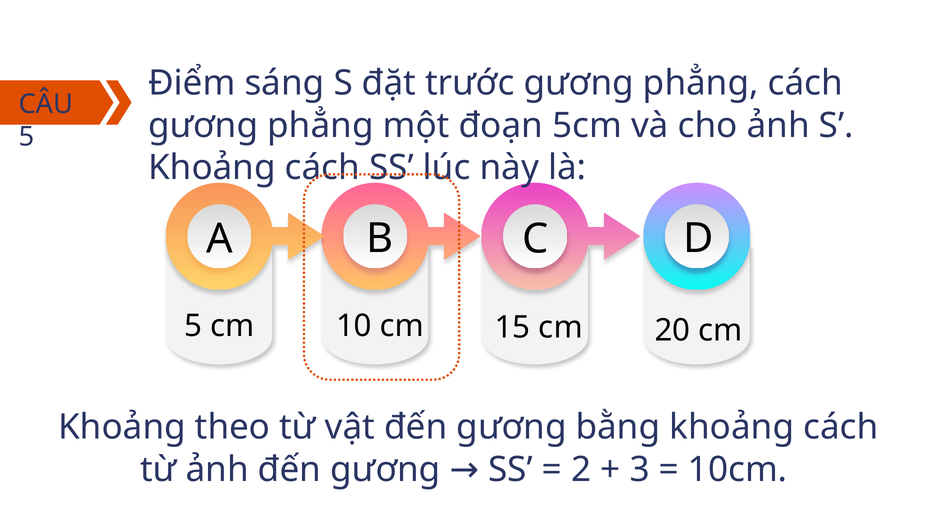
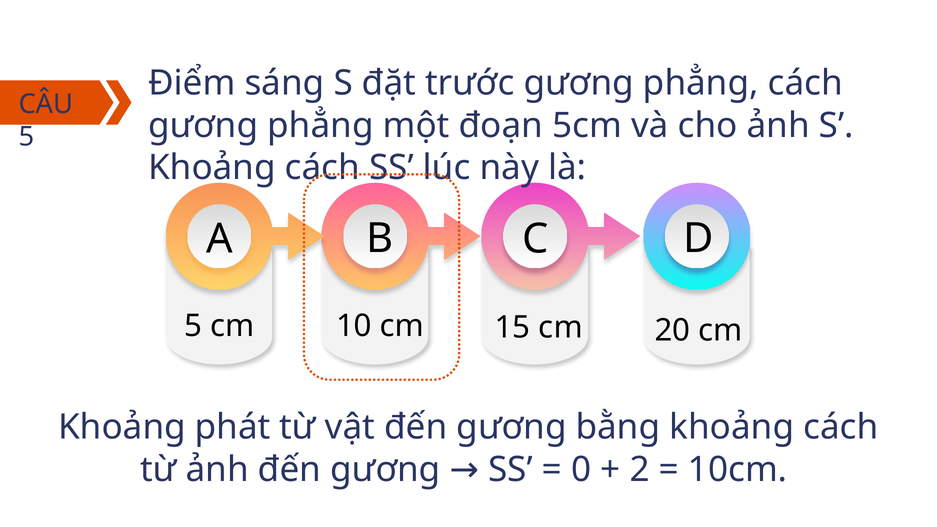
theo: theo -> phát (233, 427)
2: 2 -> 0 (581, 469)
3: 3 -> 2 (640, 469)
